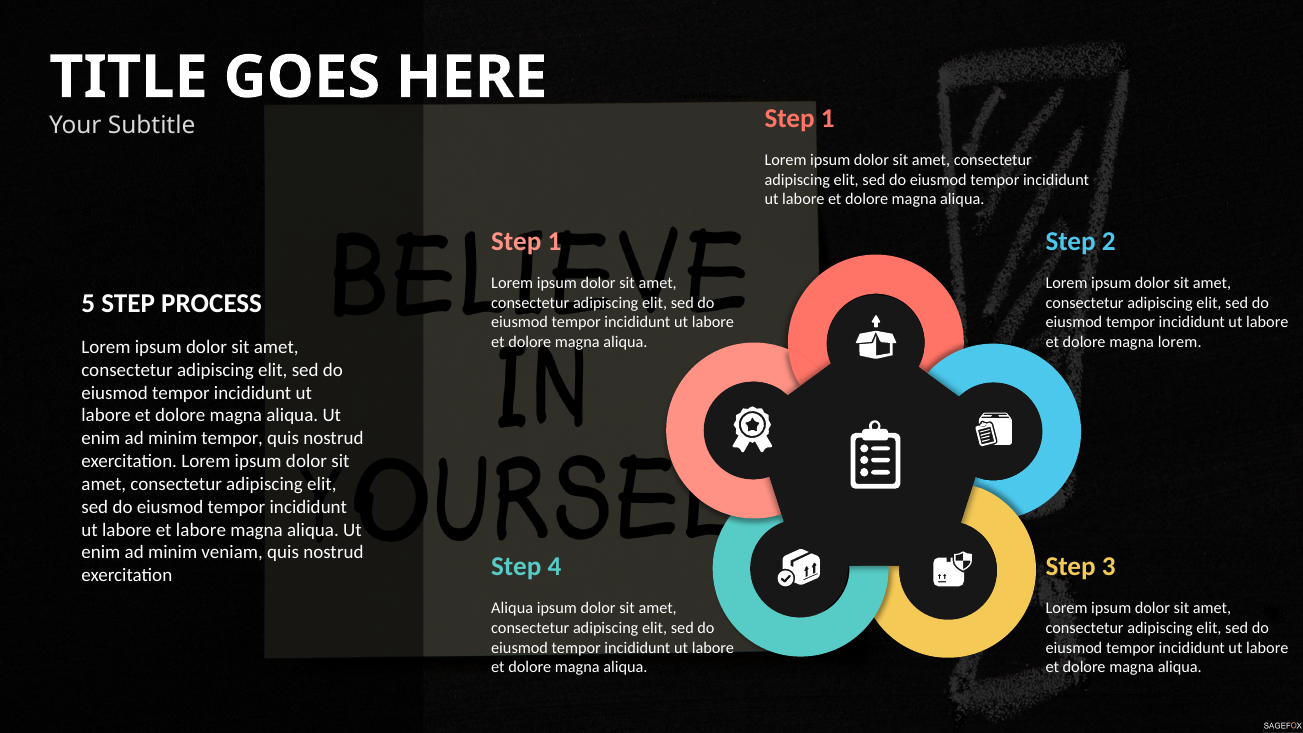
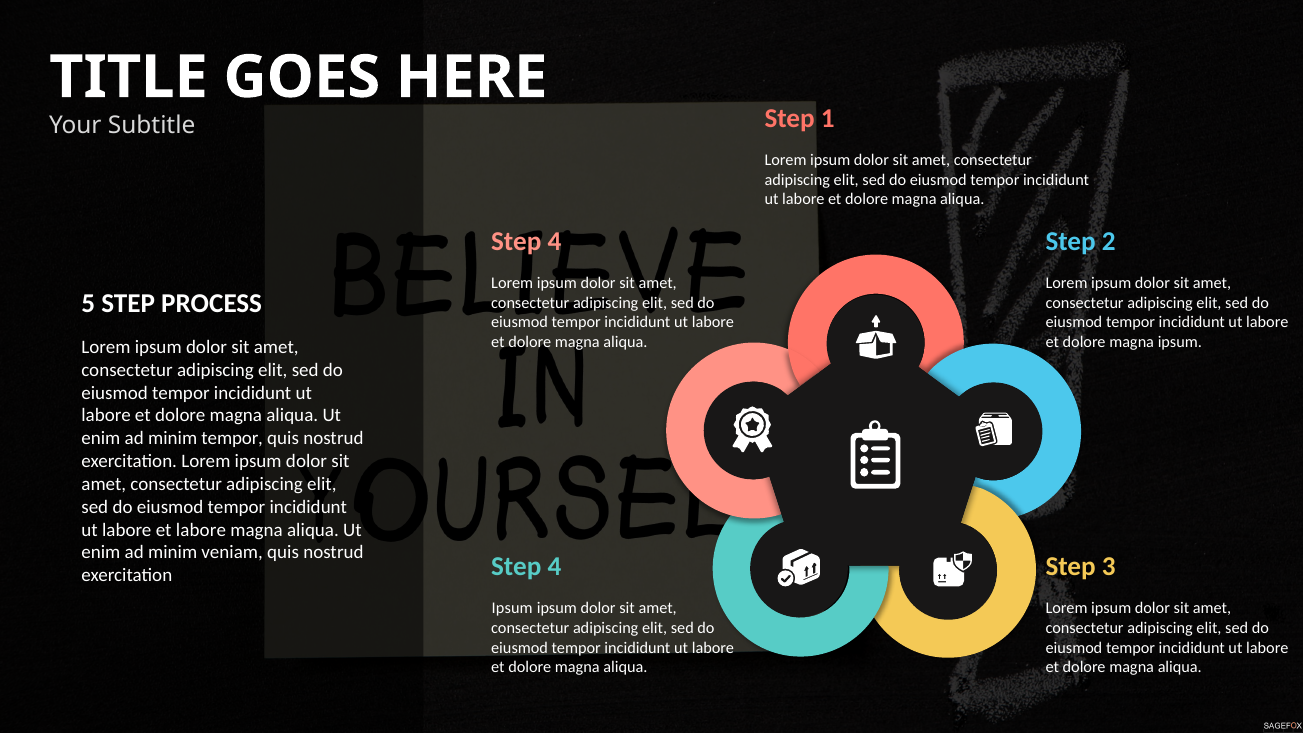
1: 1 -> 4 (554, 242)
magna lorem: lorem -> ipsum (1180, 342)
Aliqua: Aliqua -> Ipsum (512, 608)
